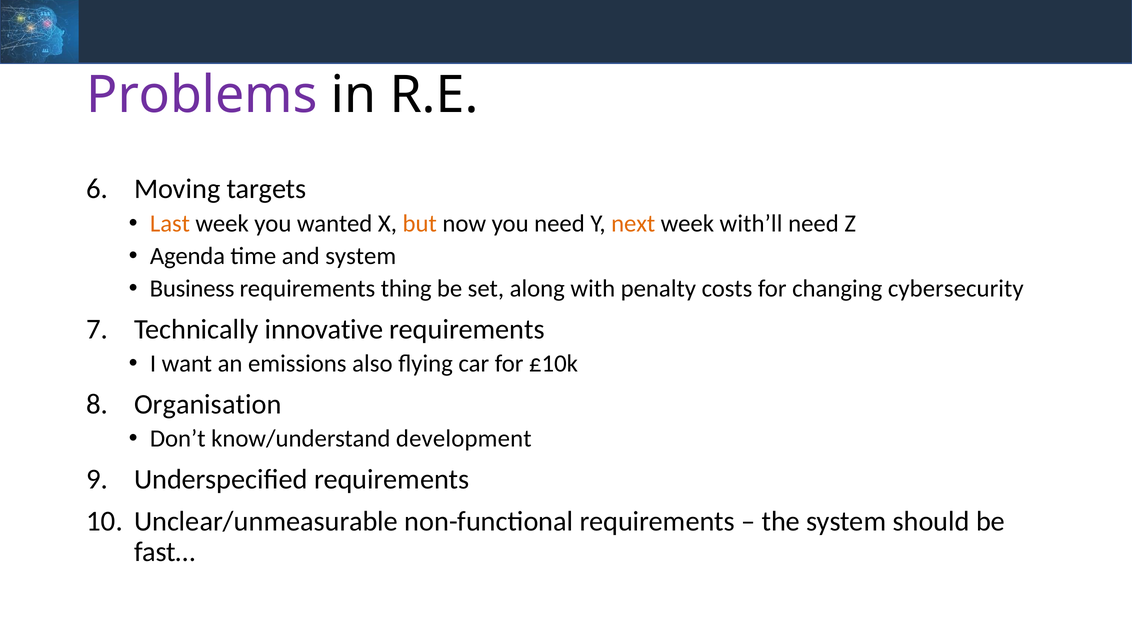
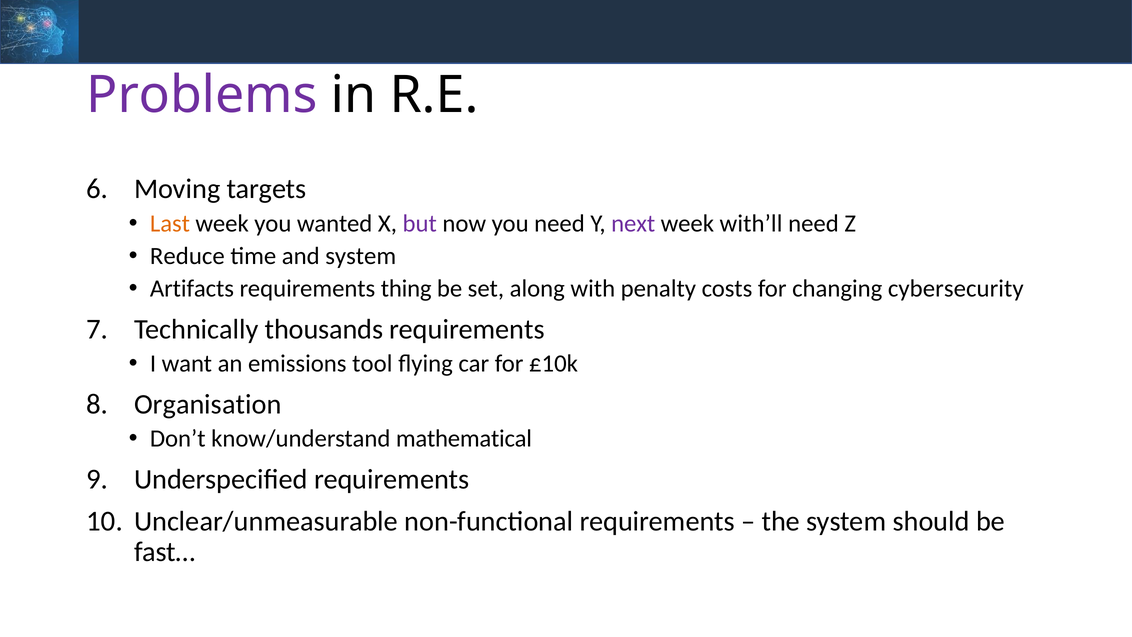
but colour: orange -> purple (420, 223)
next colour: orange -> purple (633, 223)
Agenda: Agenda -> Reduce (187, 256)
Business: Business -> Artifacts (192, 289)
innovative: innovative -> thousands (324, 329)
also: also -> tool (372, 364)
development: development -> mathematical (464, 439)
